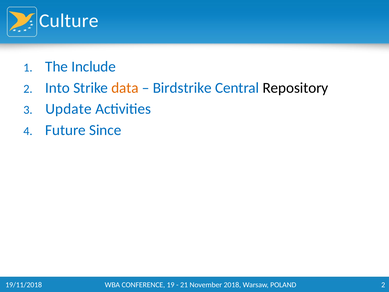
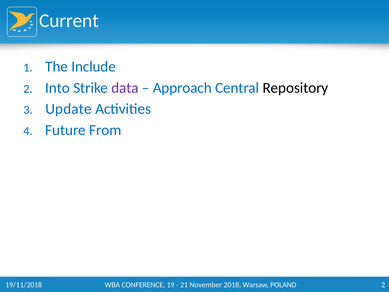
Culture: Culture -> Current (69, 21)
data colour: orange -> purple (125, 88)
Birdstrike: Birdstrike -> Approach (182, 88)
Since: Since -> From (105, 130)
